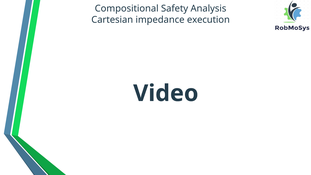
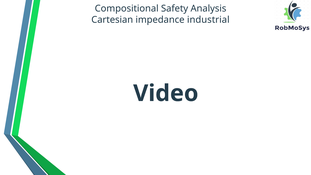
execution: execution -> industrial (208, 20)
